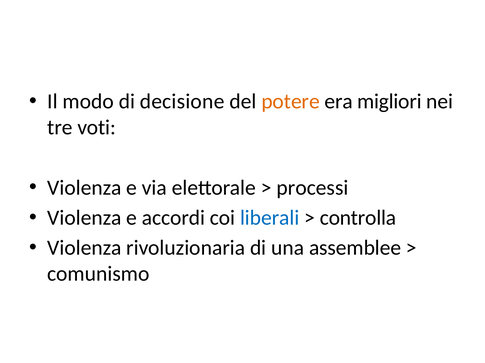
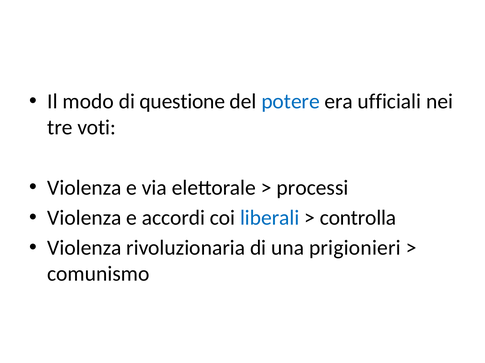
decisione: decisione -> questione (182, 102)
potere colour: orange -> blue (291, 102)
migliori: migliori -> ufficiali (389, 102)
assemblee: assemblee -> prigionieri (355, 248)
